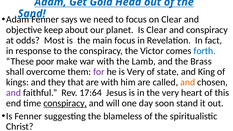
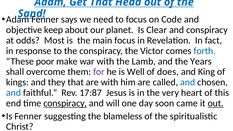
Get Gold: Gold -> That (101, 2)
on Clear: Clear -> Code (172, 19)
Brass: Brass -> Years (201, 61)
is Very: Very -> Well (136, 72)
state: state -> does (168, 72)
and colour: orange -> blue (188, 82)
and colour: purple -> blue (14, 93)
17:64: 17:64 -> 17:87 (91, 93)
stand: stand -> came (187, 103)
out underline: none -> present (216, 103)
